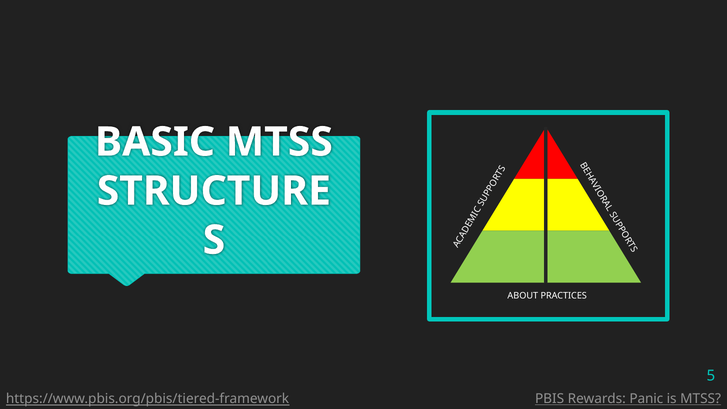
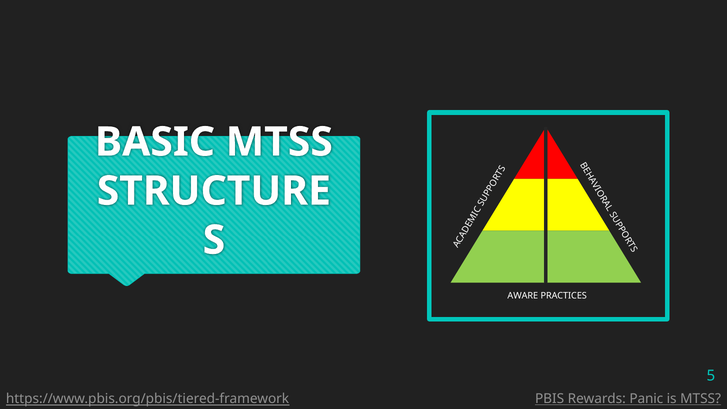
ABOUT: ABOUT -> AWARE (523, 296)
